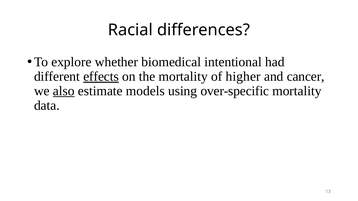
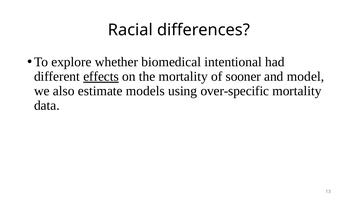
higher: higher -> sooner (243, 77)
cancer: cancer -> model (306, 77)
also underline: present -> none (64, 91)
